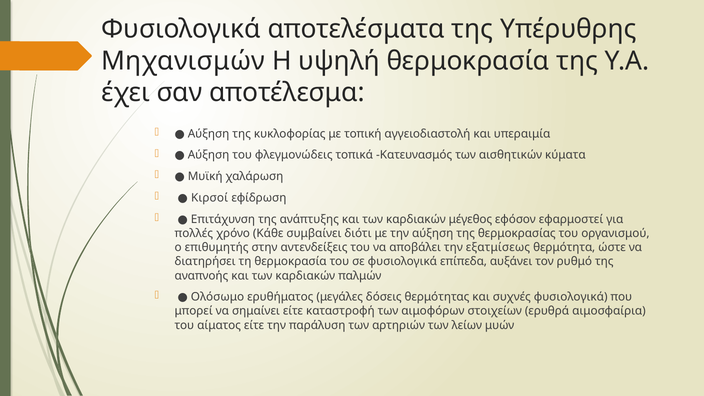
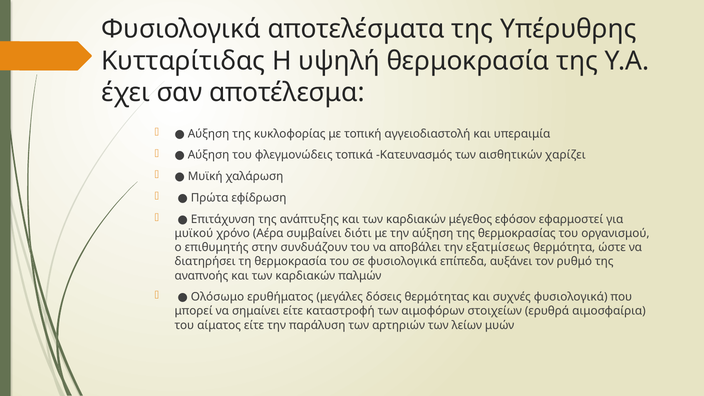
Μηχανισμών: Μηχανισμών -> Κυτταρίτιδας (183, 61)
κύματα: κύματα -> χαρίζει (565, 155)
Κιρσοί: Κιρσοί -> Πρώτα (210, 198)
πολλές: πολλές -> μυϊκού (194, 233)
Κάθε: Κάθε -> Αέρα (268, 233)
αντενδείξεις: αντενδείξεις -> συνδυάζουν (314, 247)
